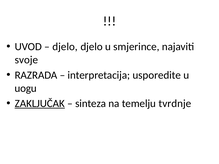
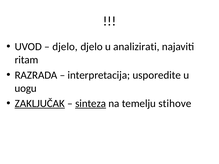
smjerince: smjerince -> analizirati (136, 47)
svoje: svoje -> ritam (26, 60)
sinteza underline: none -> present (91, 104)
tvrdnje: tvrdnje -> stihove (175, 104)
